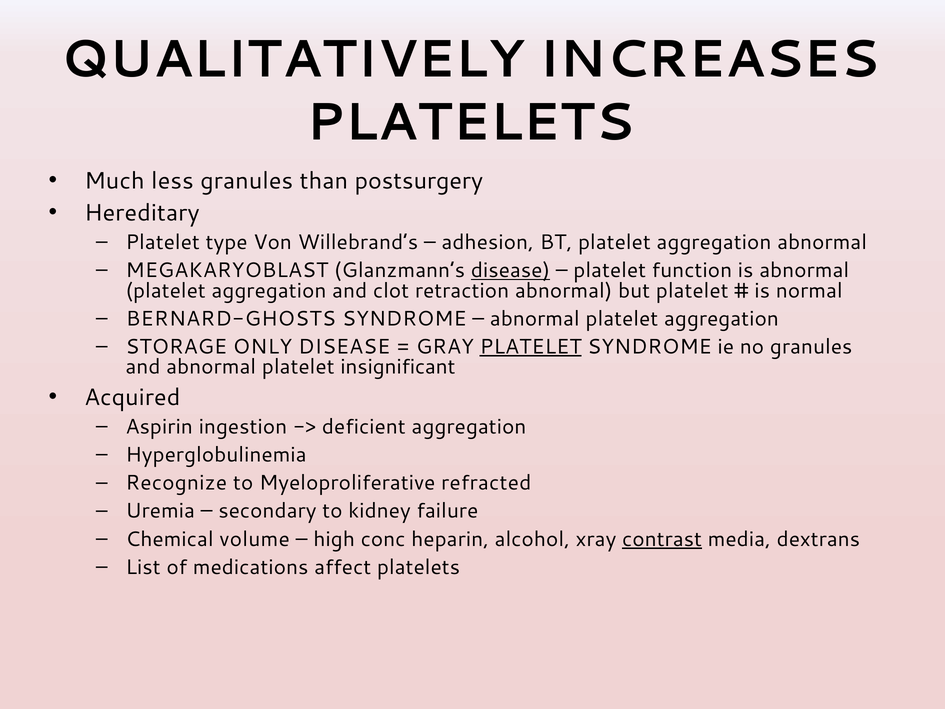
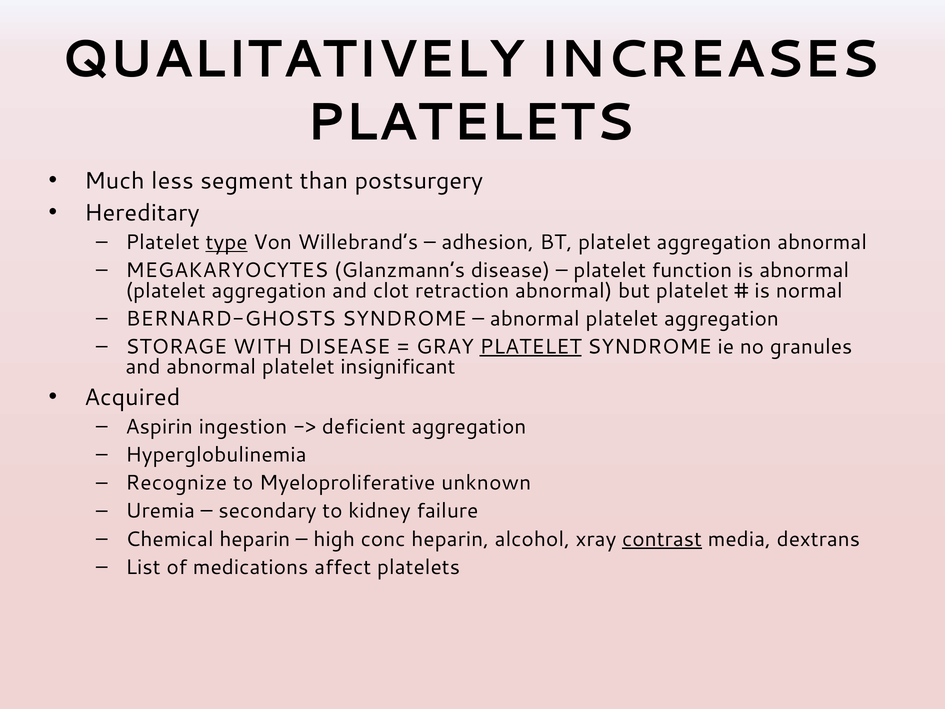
less granules: granules -> segment (247, 181)
type underline: none -> present (227, 242)
MEGAKARYOBLAST: MEGAKARYOBLAST -> MEGAKARYOCYTES (227, 270)
disease underline: present -> none (510, 270)
ONLY: ONLY -> WITH (263, 347)
refracted: refracted -> unknown (486, 483)
Chemical volume: volume -> heparin (255, 539)
